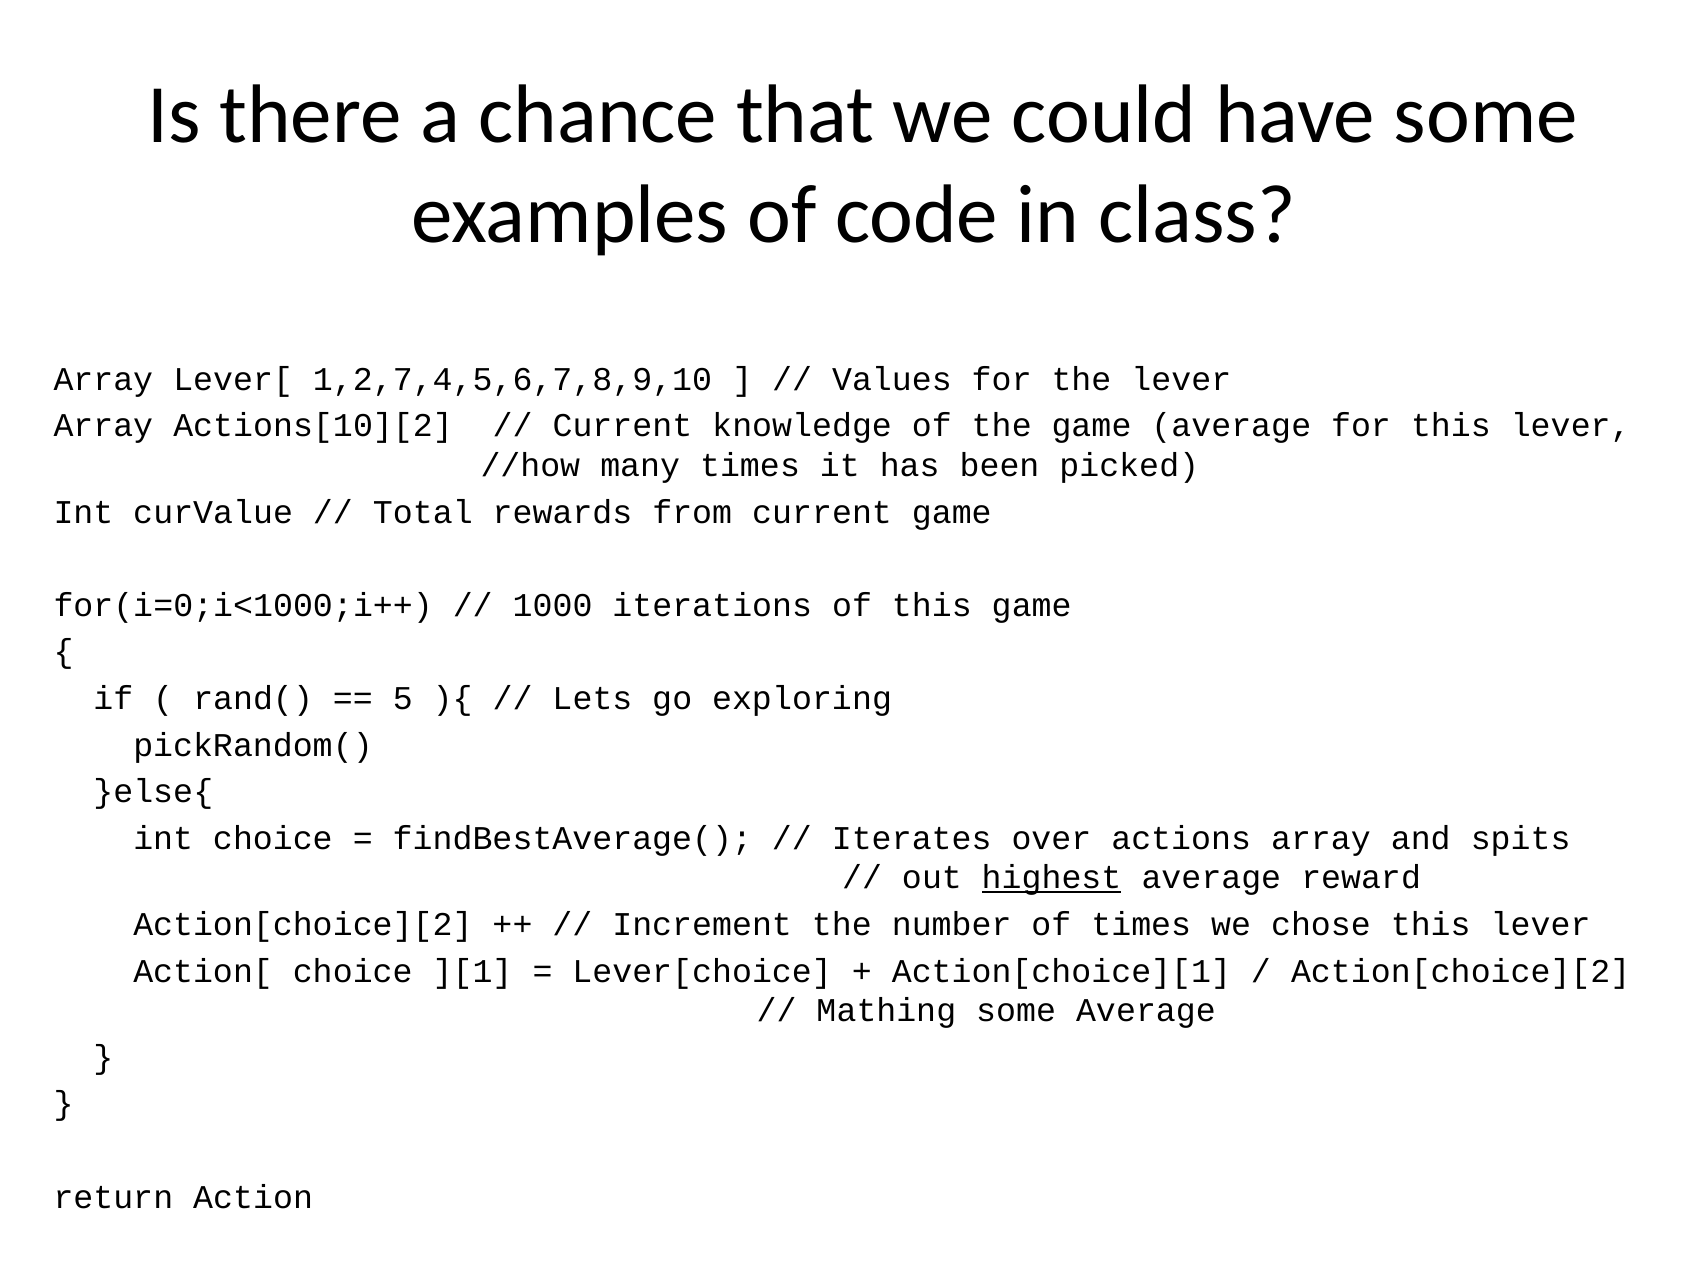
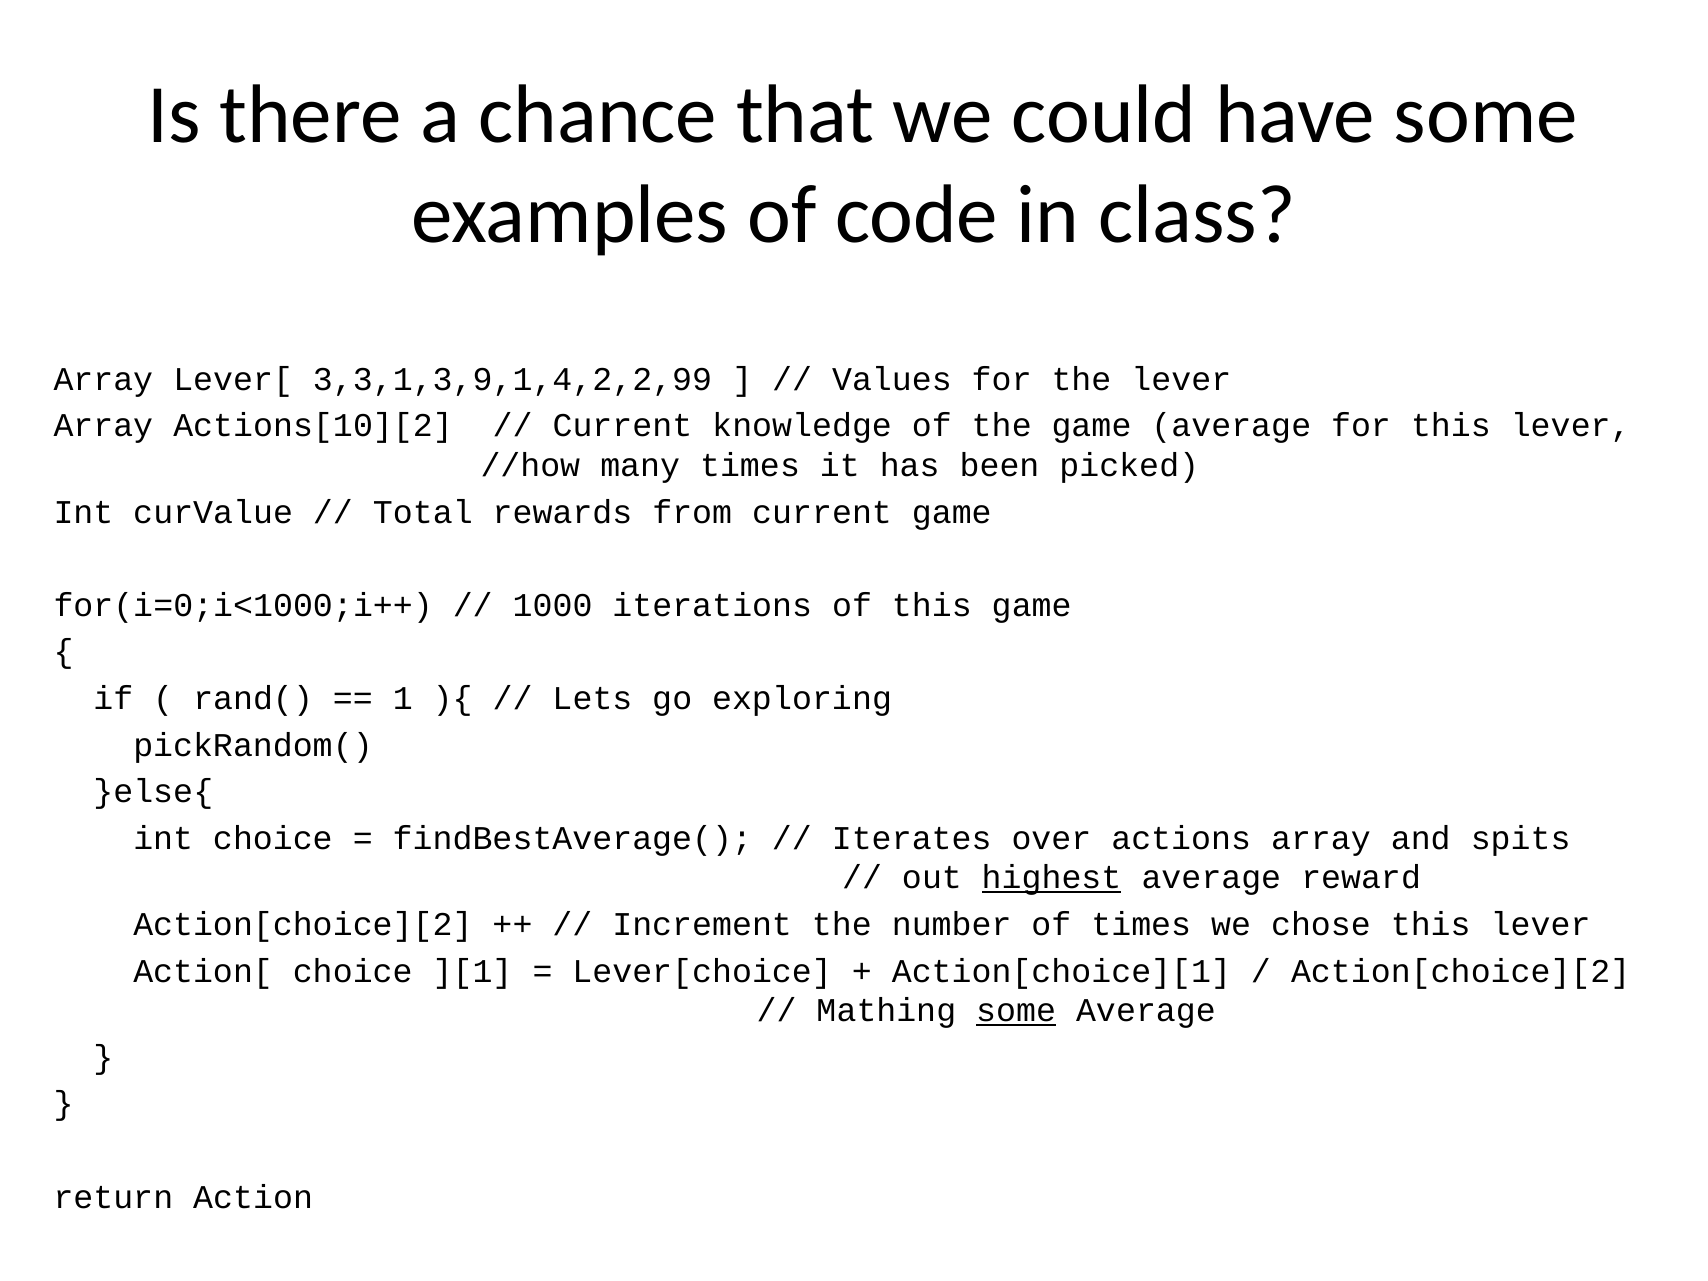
1,2,7,4,5,6,7,8,9,10: 1,2,7,4,5,6,7,8,9,10 -> 3,3,1,3,9,1,4,2,2,99 (513, 379)
5: 5 -> 1 (403, 699)
some underline: none -> present (1016, 1011)
